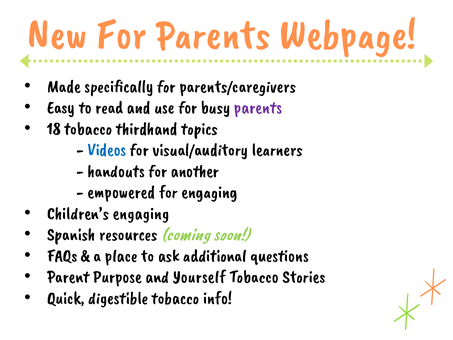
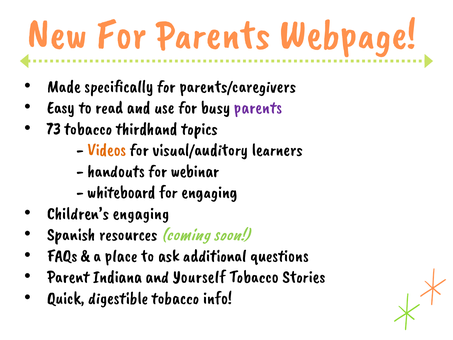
18: 18 -> 73 (54, 128)
Videos colour: blue -> orange (107, 150)
another: another -> webinar (195, 171)
empowered: empowered -> whiteboard (121, 192)
Purpose: Purpose -> Indiana (118, 277)
